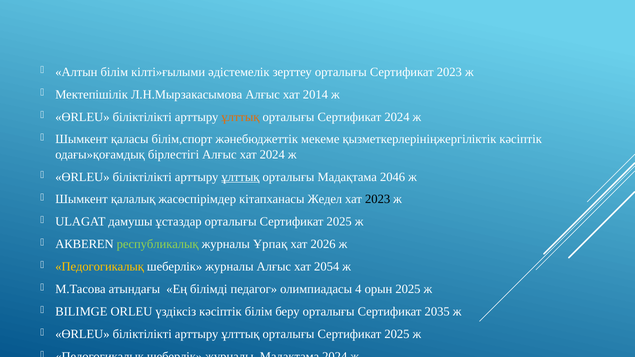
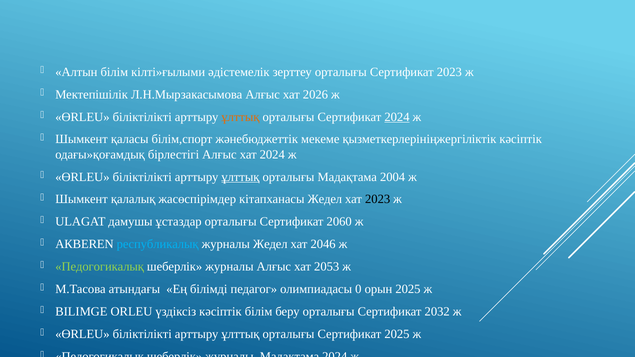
2014: 2014 -> 2026 (315, 94)
2024 underline: none -> present (397, 117)
2046: 2046 -> 2004 (393, 177)
ұстаздар орталығы Сертификат 2025: 2025 -> 2060 (339, 222)
республикалық colour: light green -> light blue (158, 244)
журналы Ұрпақ: Ұрпақ -> Жедел (270, 244)
2026: 2026 -> 2046 (323, 244)
Педогогикалық colour: yellow -> light green (100, 267)
2054: 2054 -> 2053 (327, 267)
4: 4 -> 0 (358, 289)
2035: 2035 -> 2032 (437, 312)
